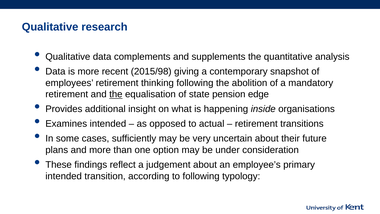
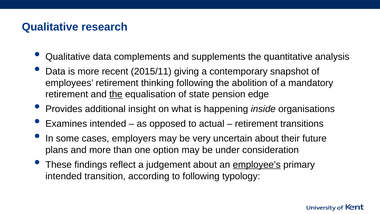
2015/98: 2015/98 -> 2015/11 (151, 71)
sufficiently: sufficiently -> employers (134, 138)
employee’s underline: none -> present (257, 165)
